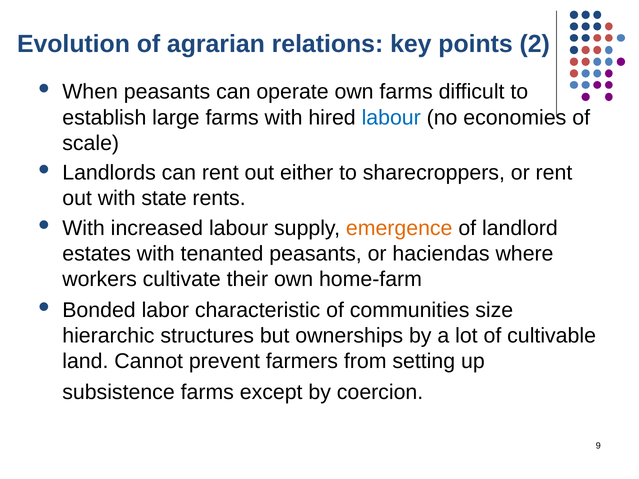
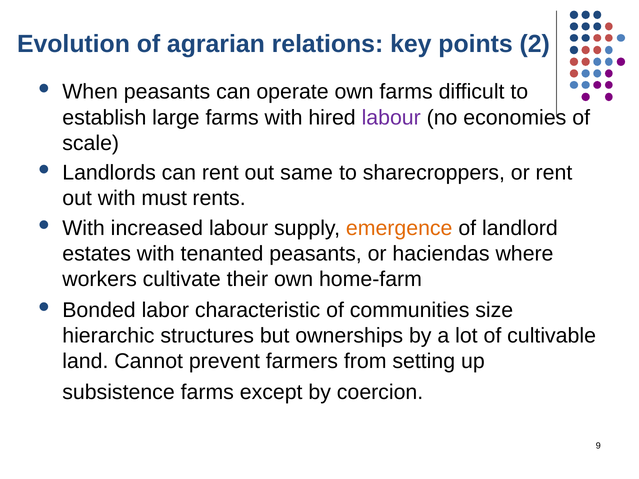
labour colour: blue -> purple (391, 118)
either: either -> same (307, 173)
state: state -> must (164, 199)
